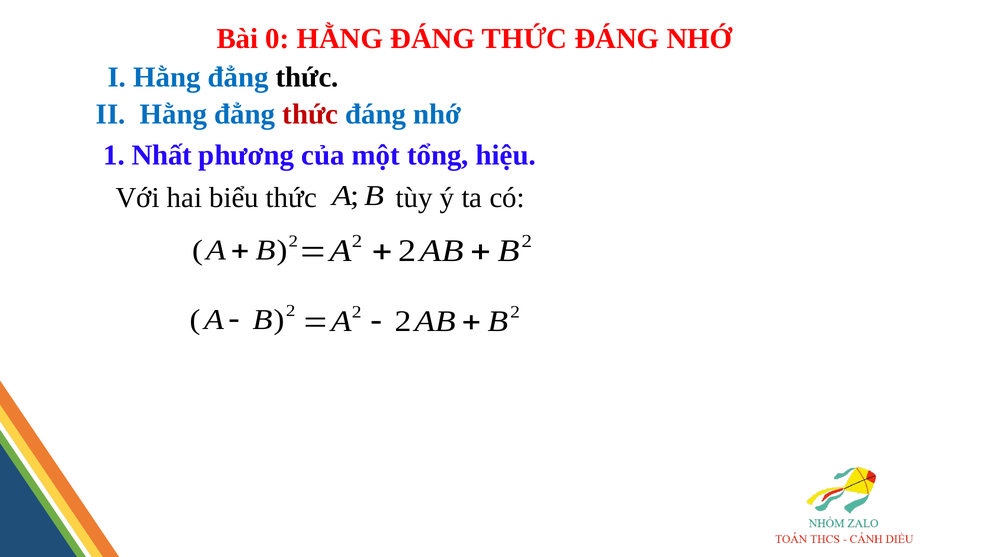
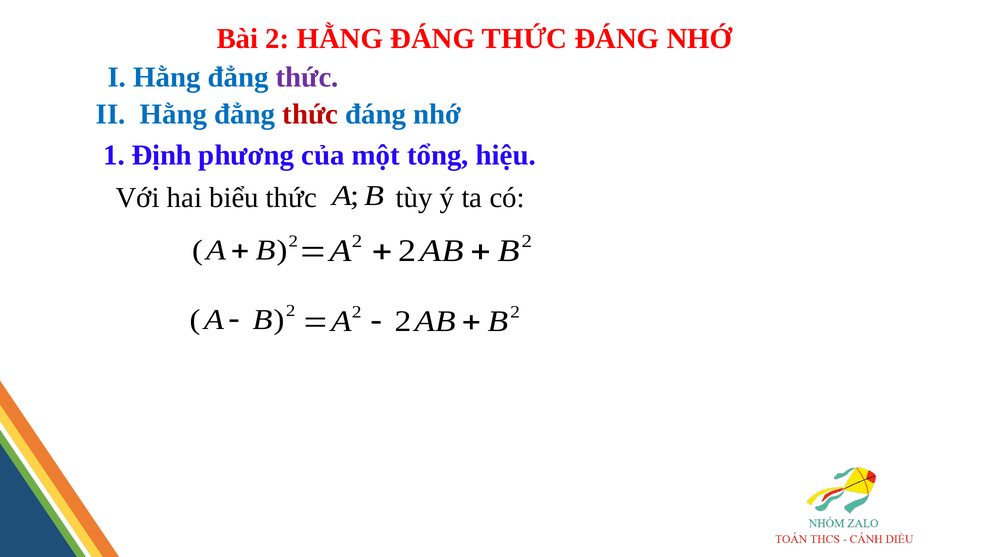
Bài 0: 0 -> 2 (277, 39)
thức colour: black -> purple (307, 77)
Nhất: Nhất -> Định (162, 155)
